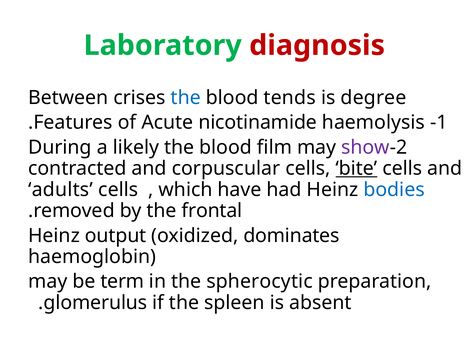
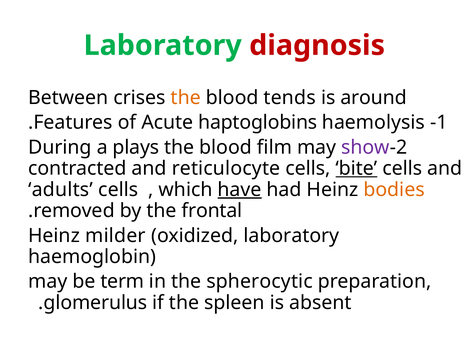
the colour: blue -> orange (186, 98)
degree: degree -> around (374, 98)
nicotinamide: nicotinamide -> haptoglobins (258, 122)
likely: likely -> plays (136, 147)
corpuscular: corpuscular -> reticulocyte (226, 168)
have underline: none -> present (240, 189)
bodies colour: blue -> orange (394, 189)
output: output -> milder (115, 235)
oxidized dominates: dominates -> laboratory (291, 235)
